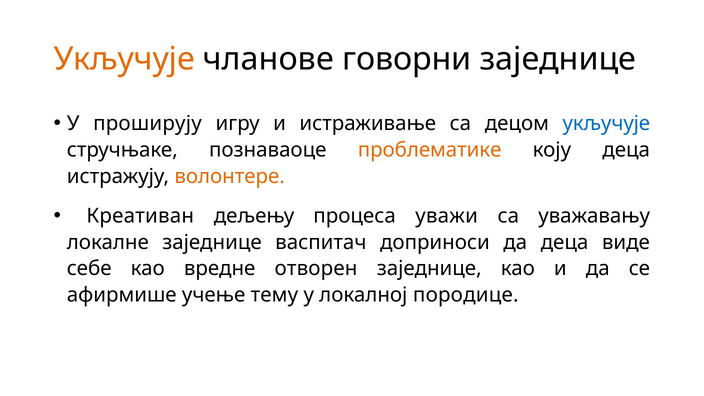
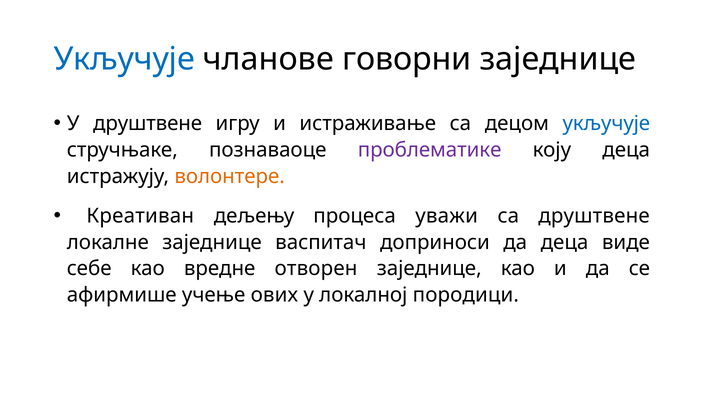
Укључује colour: orange -> blue (124, 59)
У проширују: проширују -> друштвене (148, 124)
проблематике colour: orange -> purple (430, 150)
са уважавању: уважавању -> друштвене (594, 216)
тему: тему -> ових (274, 295)
породице: породице -> породици (466, 295)
